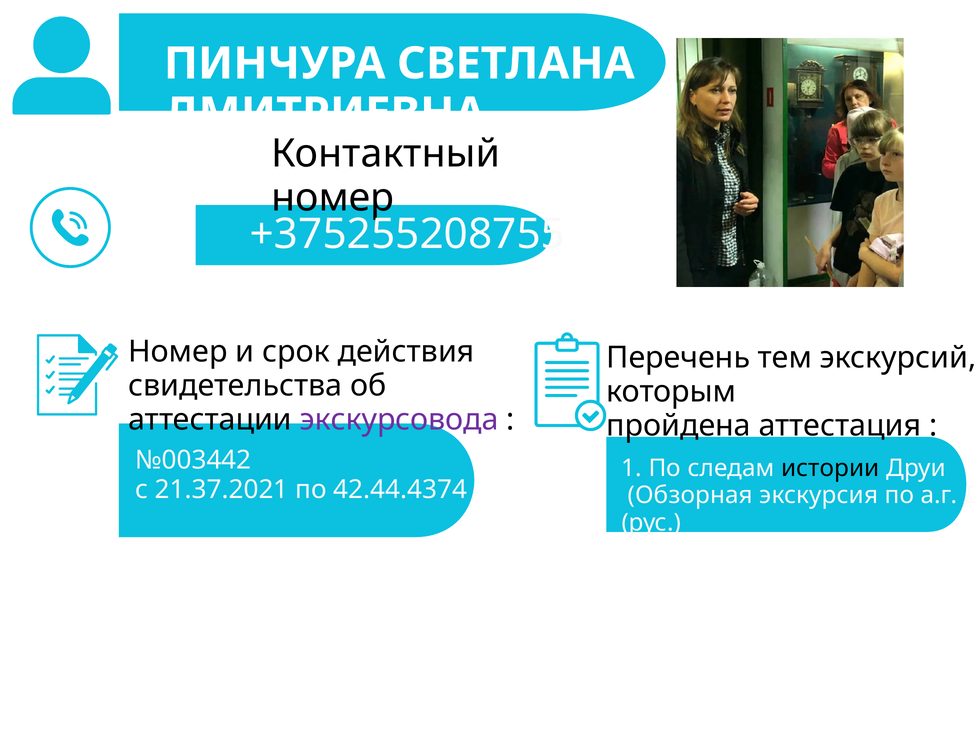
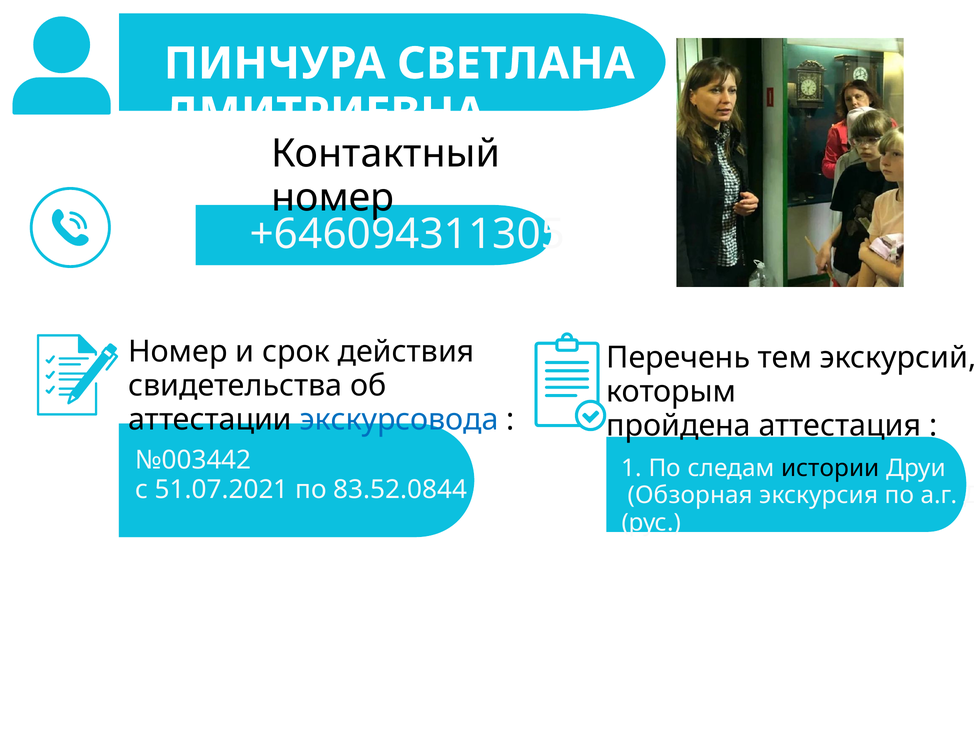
+375255208755: +375255208755 -> +646094311305 (407, 234)
экскурсовода colour: purple -> blue (399, 420)
21.37.2021: 21.37.2021 -> 51.07.2021 (222, 490)
42.44.4374: 42.44.4374 -> 83.52.0844 (400, 490)
